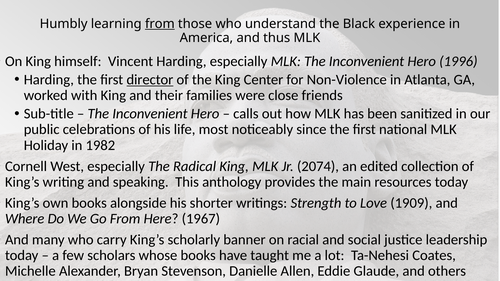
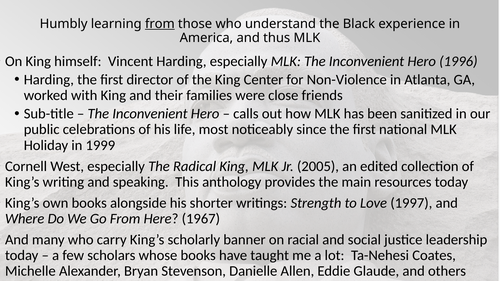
director underline: present -> none (150, 80)
1982: 1982 -> 1999 (100, 145)
2074: 2074 -> 2005 (318, 166)
1909: 1909 -> 1997 (411, 203)
